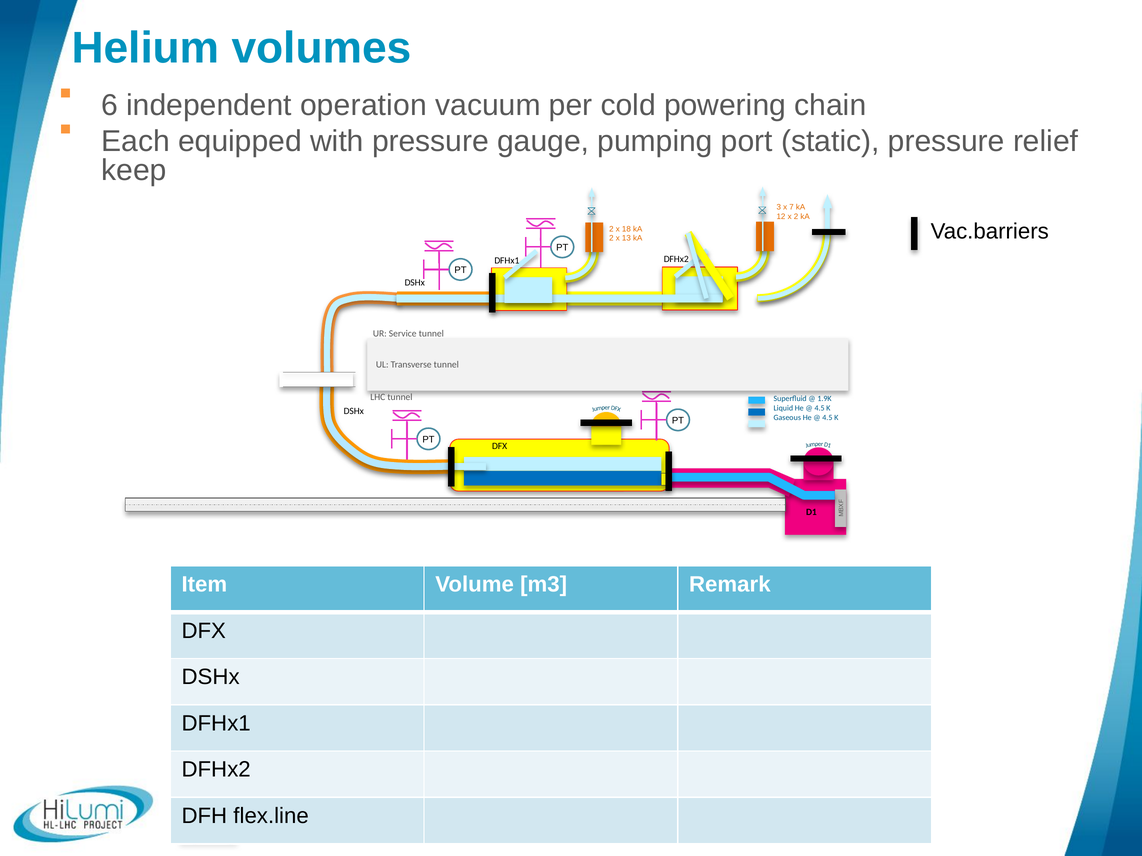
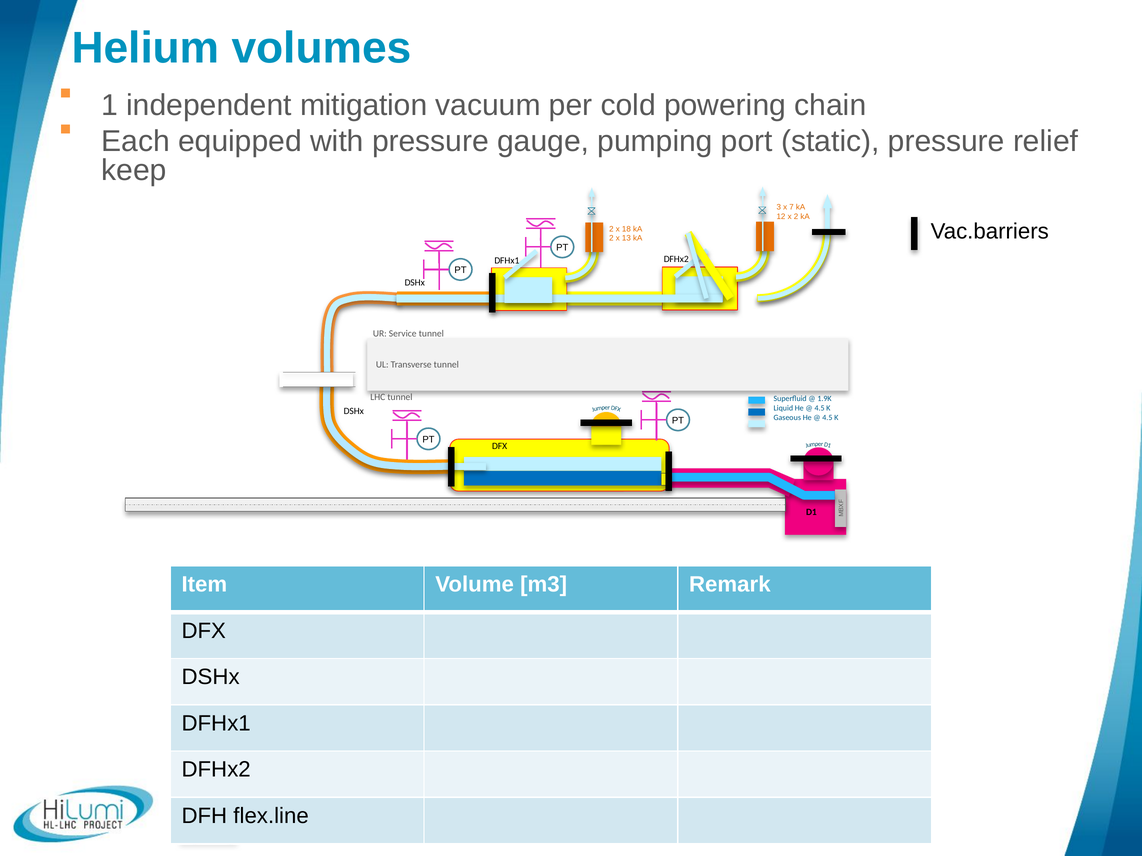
6: 6 -> 1 (110, 105)
operation: operation -> mitigation (364, 105)
